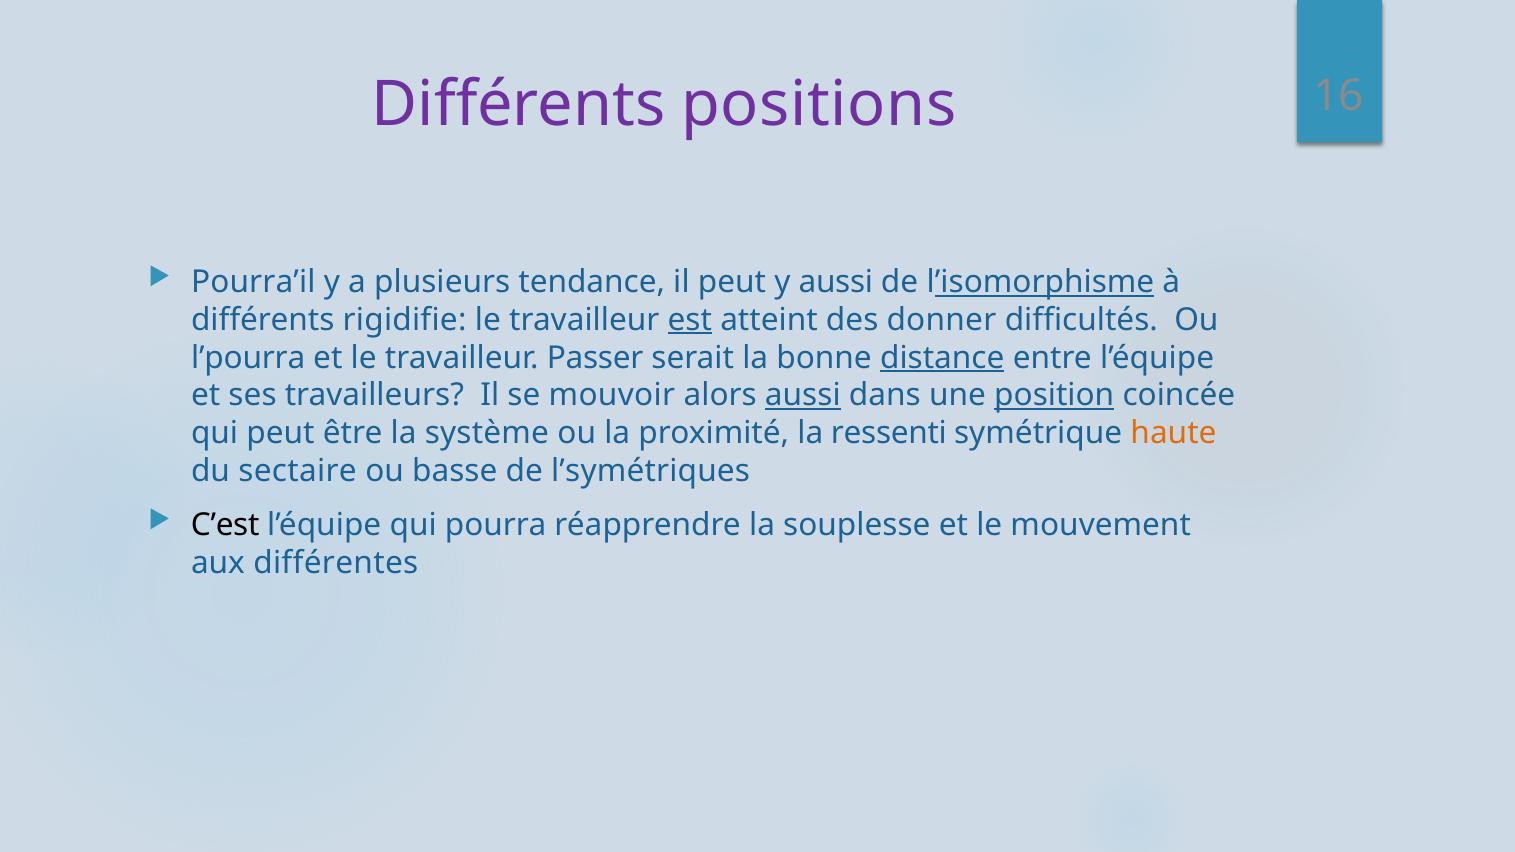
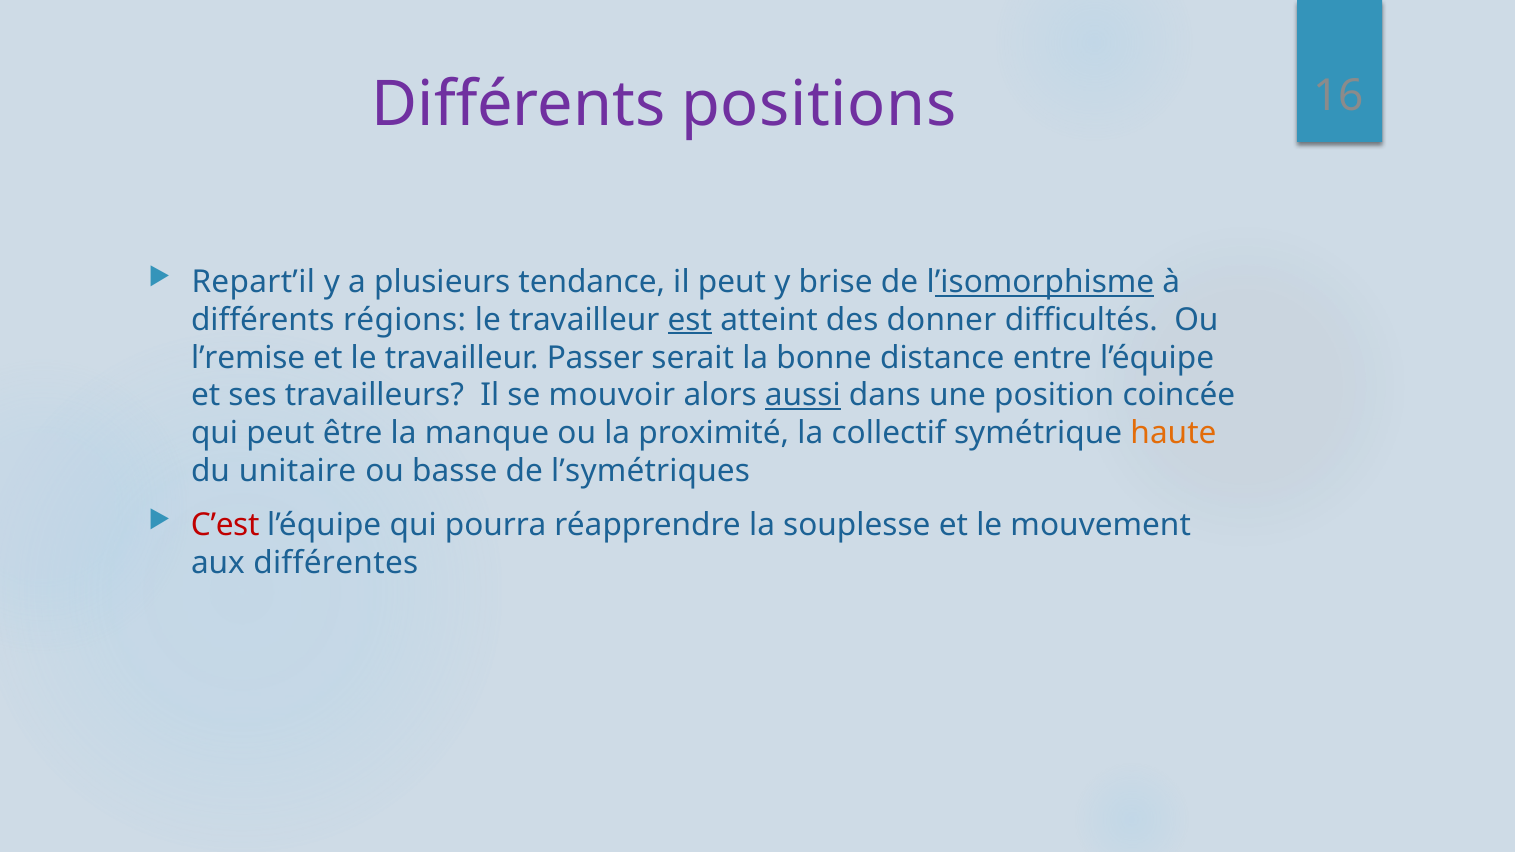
Pourra’il: Pourra’il -> Repart’il (253, 282)
y aussi: aussi -> brise (836, 282)
rigidifie: rigidifie -> régions (405, 320)
l’pourra: l’pourra -> l’remise (248, 358)
distance underline: present -> none (942, 358)
position underline: present -> none (1054, 396)
système: système -> manque (487, 434)
ressenti: ressenti -> collectif (889, 434)
sectaire: sectaire -> unitaire (298, 471)
C’est colour: black -> red (225, 525)
